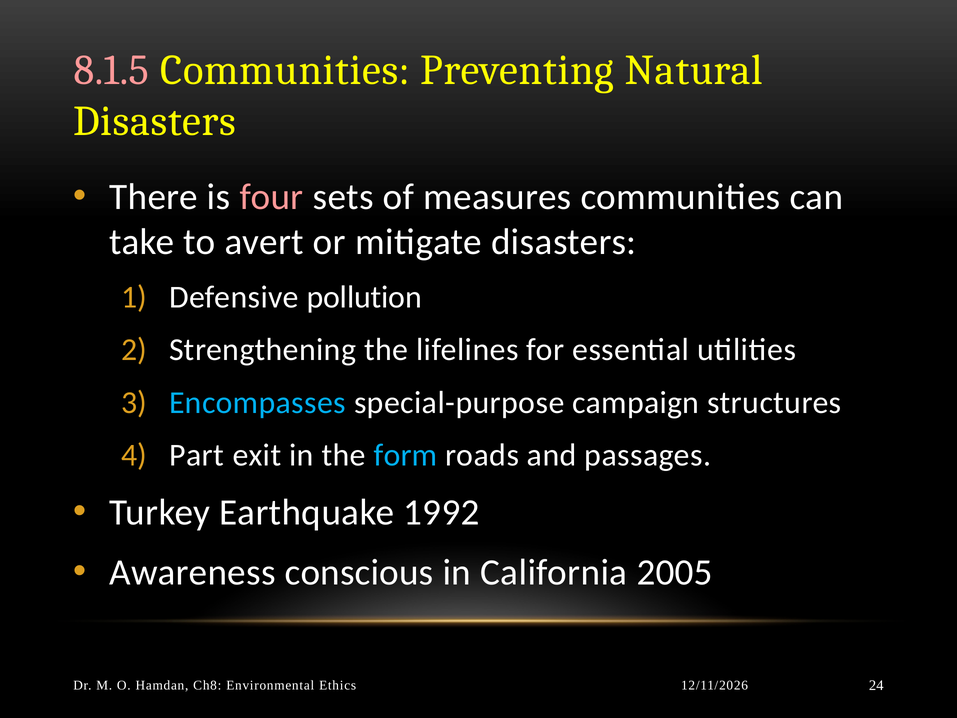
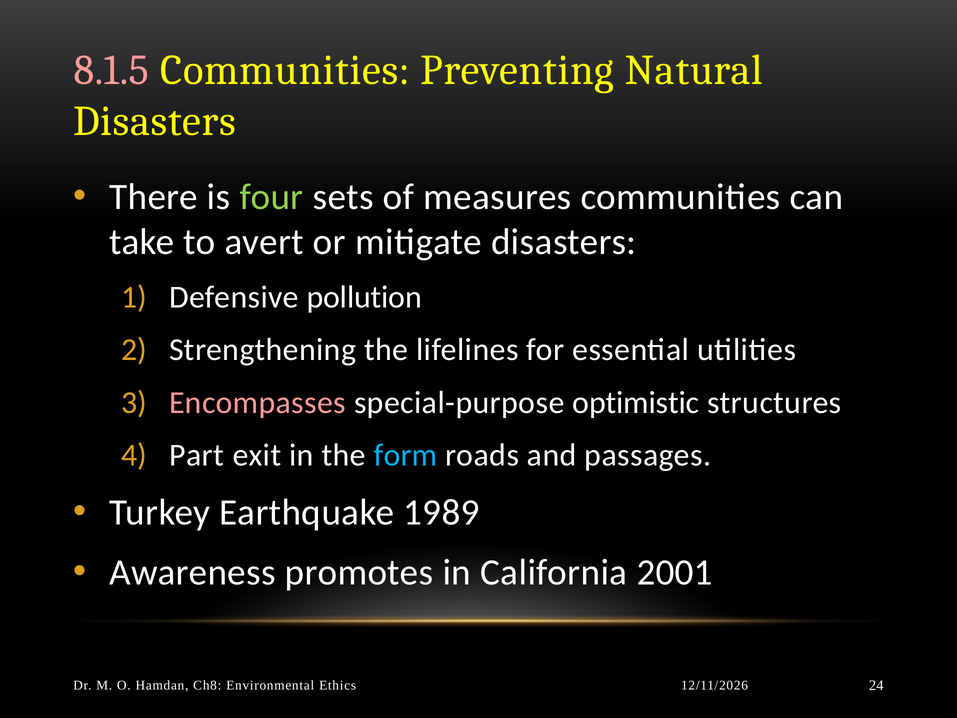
four colour: pink -> light green (271, 197)
Encompasses colour: light blue -> pink (257, 402)
campaign: campaign -> optimistic (636, 402)
1992: 1992 -> 1989 (441, 512)
conscious: conscious -> promotes (359, 572)
2005: 2005 -> 2001 (675, 572)
